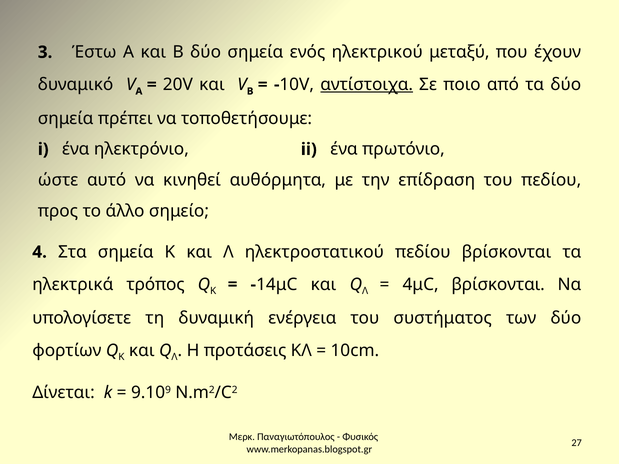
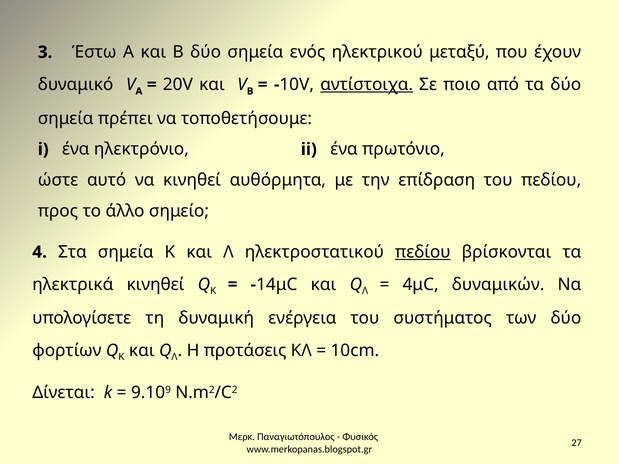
πεδίου underline: none -> present (423, 252)
ηλεκτρικά τρόπος: τρόπος -> κινηθεί (156, 284)
4μC βρίσκονται: βρίσκονται -> δυναμικών (498, 284)
